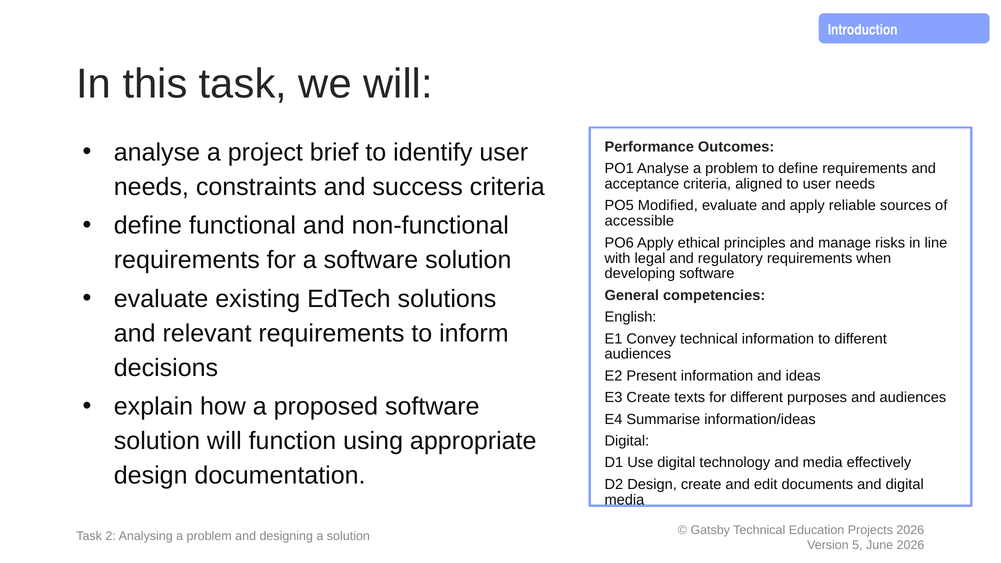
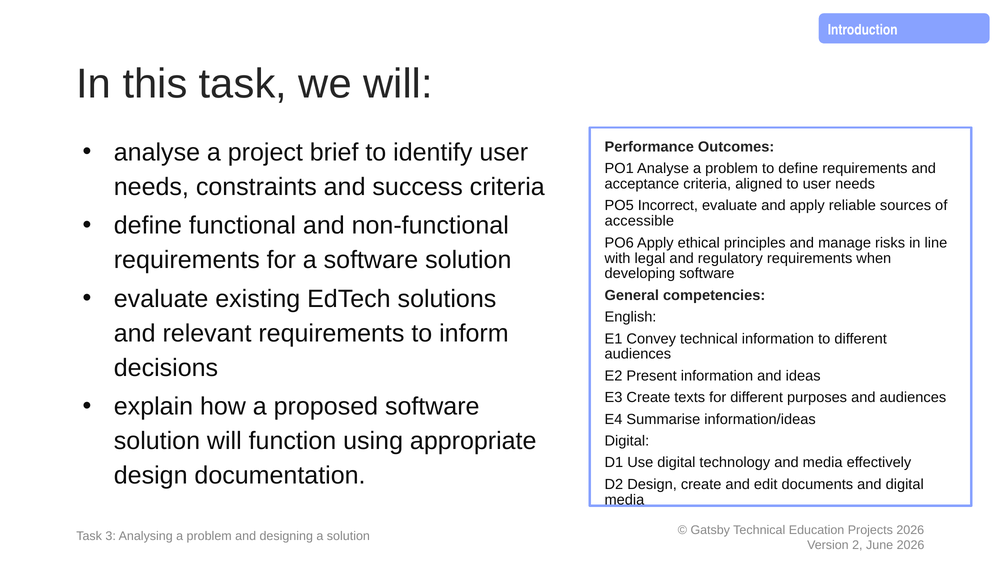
Modified: Modified -> Incorrect (668, 206)
2: 2 -> 3 (111, 536)
5: 5 -> 2 (857, 545)
